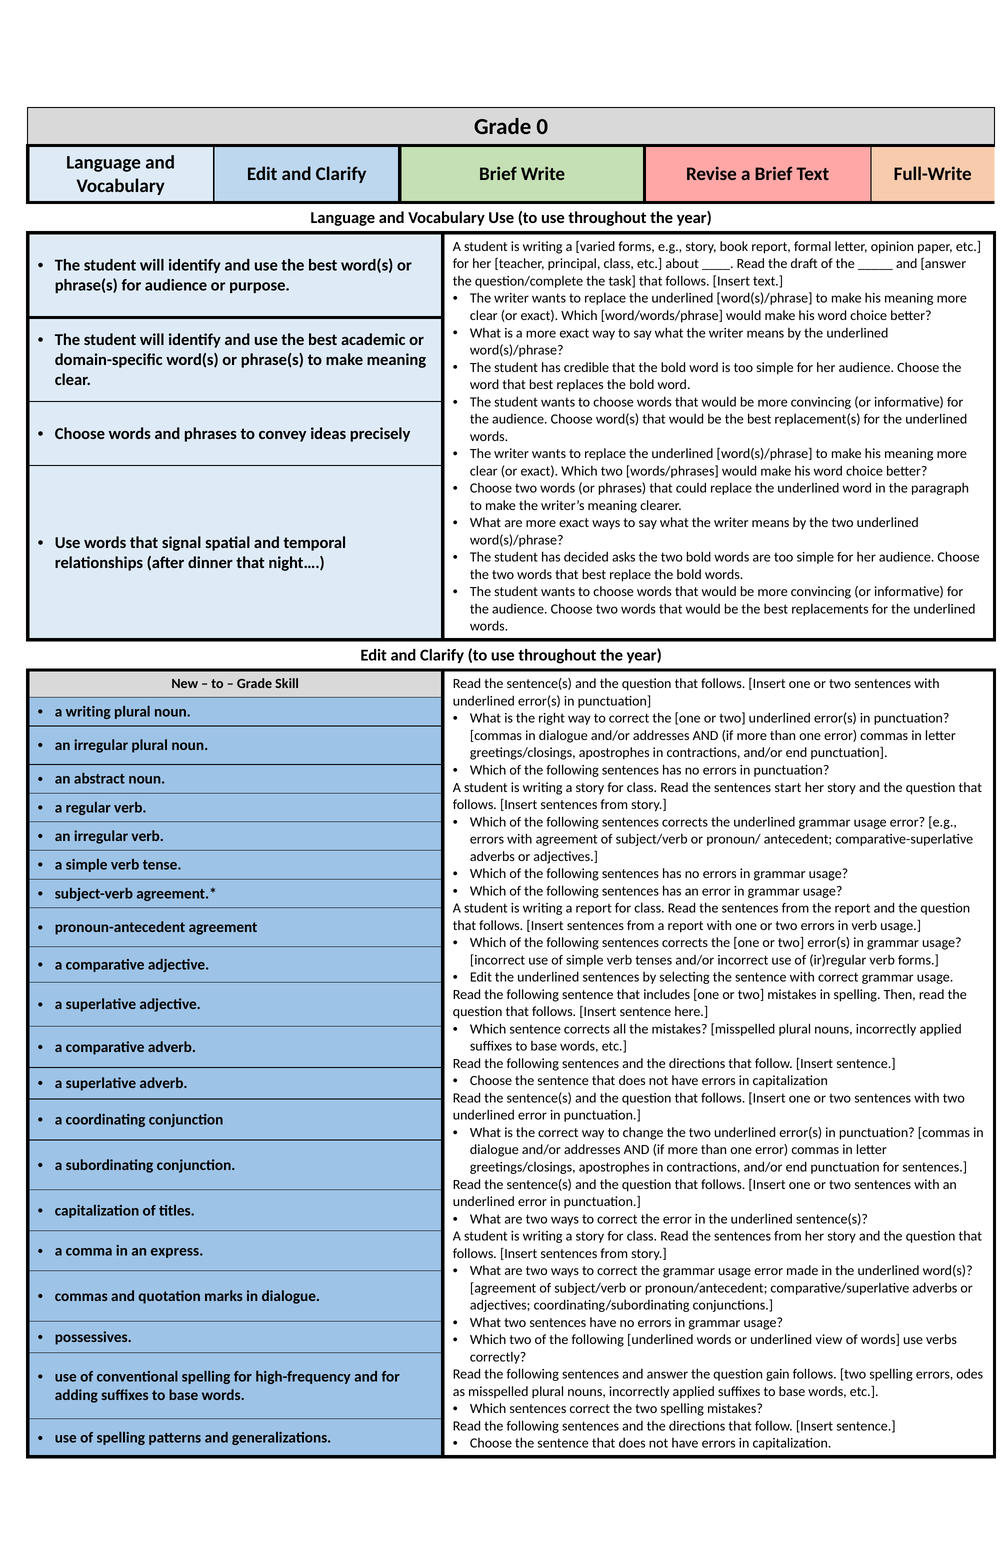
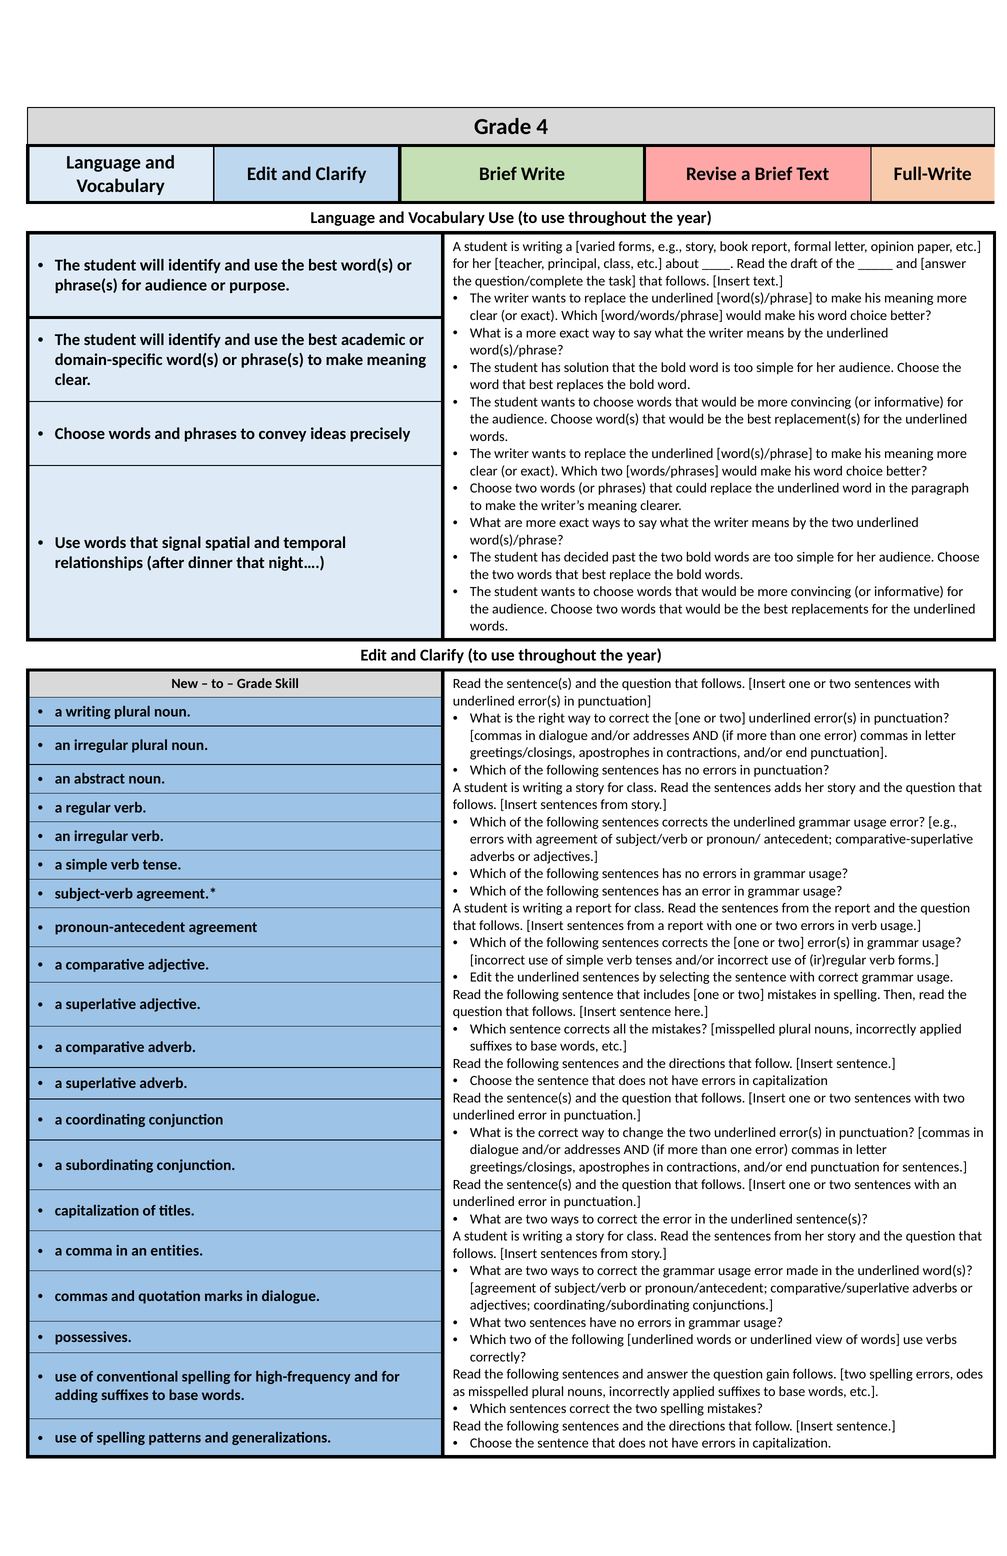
0: 0 -> 4 (542, 127)
credible: credible -> solution (586, 367)
asks: asks -> past (624, 557)
start: start -> adds (788, 788)
express: express -> entities (177, 1251)
